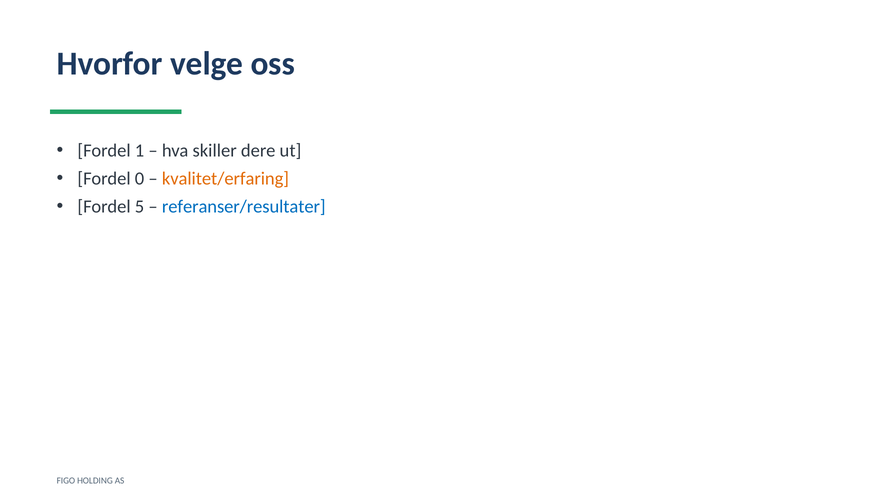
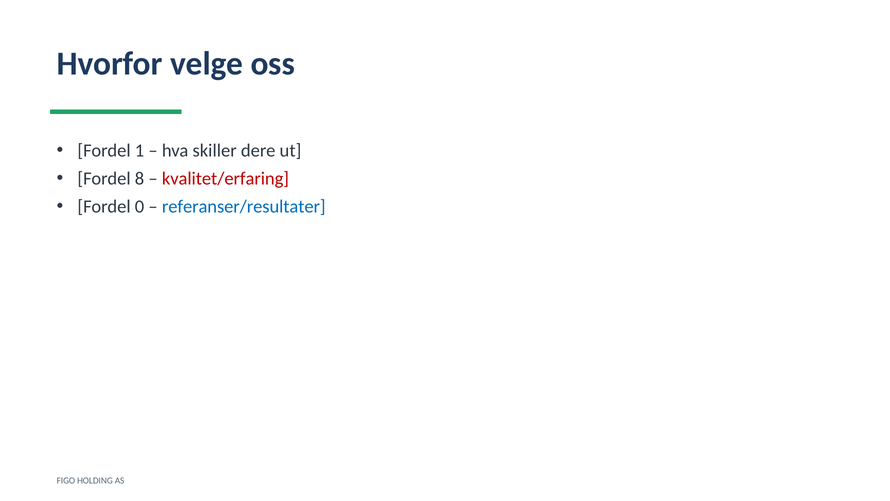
0: 0 -> 8 (140, 179)
kvalitet/erfaring colour: orange -> red (225, 179)
5: 5 -> 0 (140, 206)
